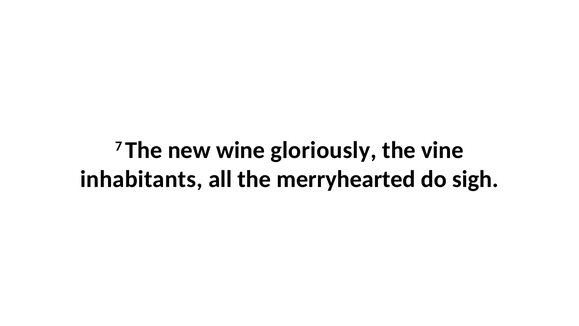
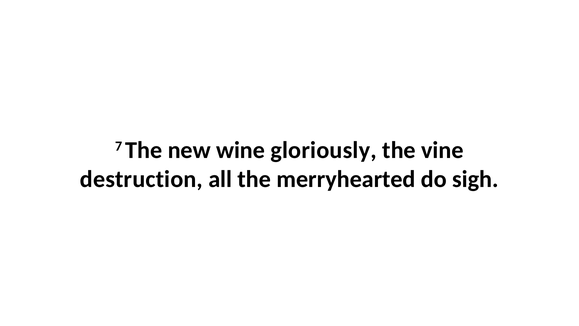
inhabitants: inhabitants -> destruction (141, 179)
